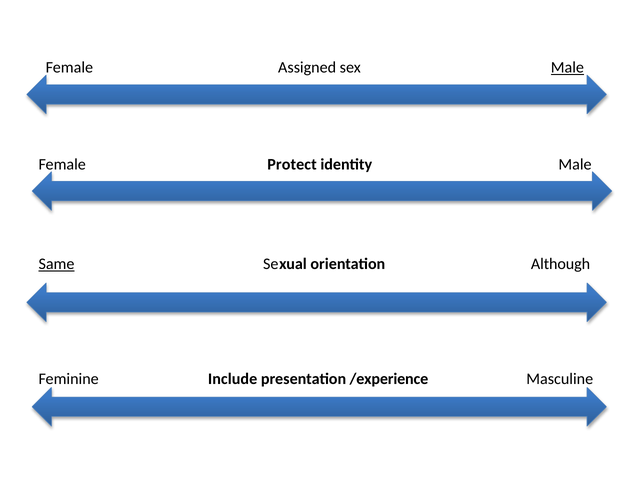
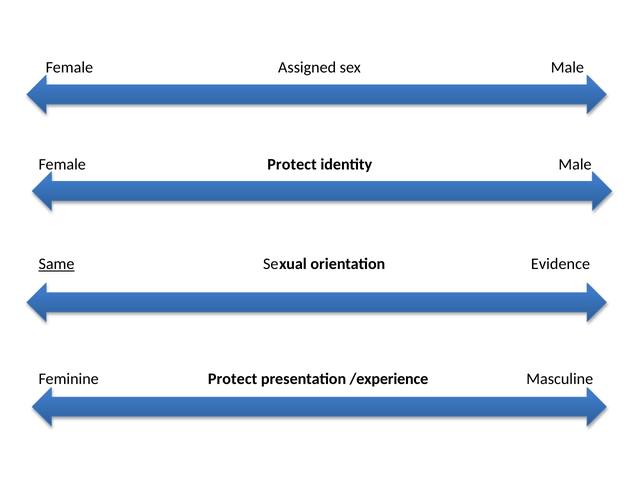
Male underline: present -> none (567, 68)
Although: Although -> Evidence (560, 264)
Feminine Include: Include -> Protect (233, 379)
